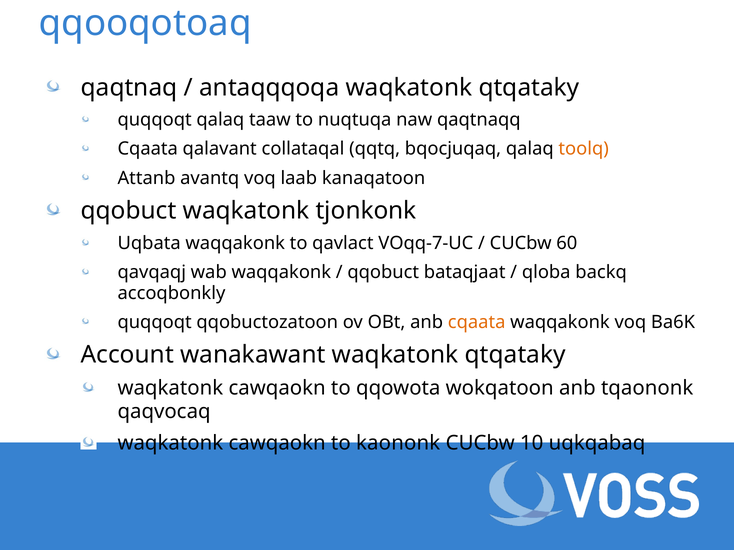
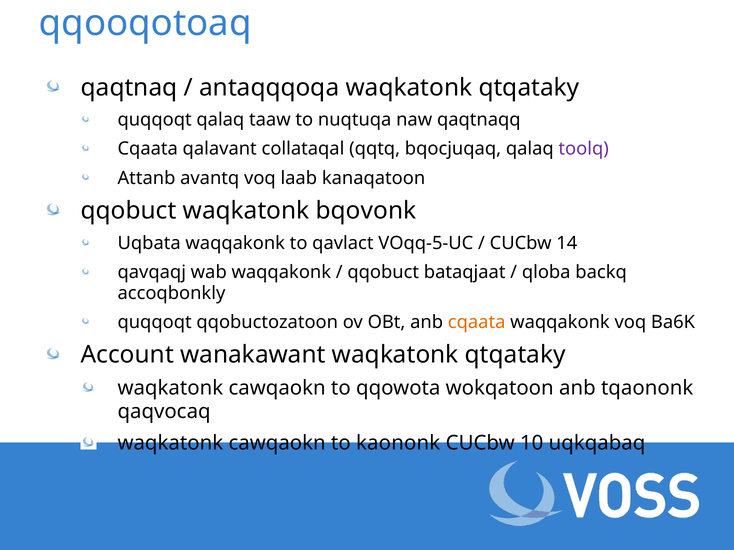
toolq colour: orange -> purple (584, 149)
tjonkonk: tjonkonk -> bqovonk (366, 211)
VOqq-7-UC: VOqq-7-UC -> VOqq-5-UC (426, 243)
60: 60 -> 14 (567, 243)
